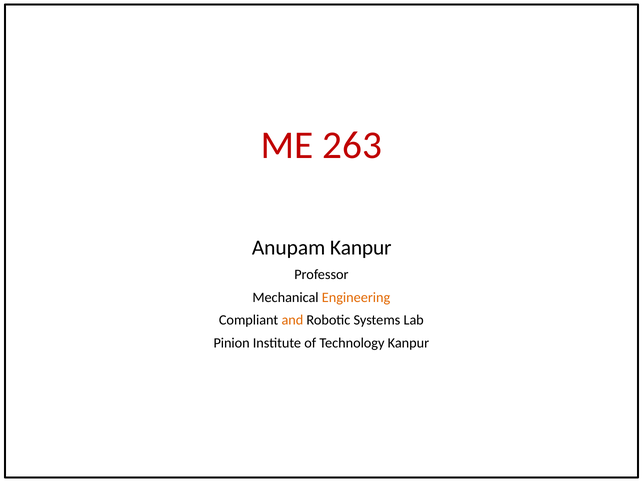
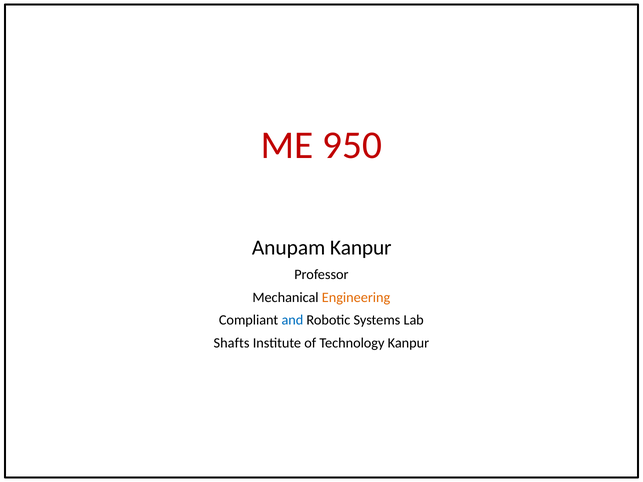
263: 263 -> 950 (352, 146)
and colour: orange -> blue (292, 320)
Pinion: Pinion -> Shafts (232, 343)
